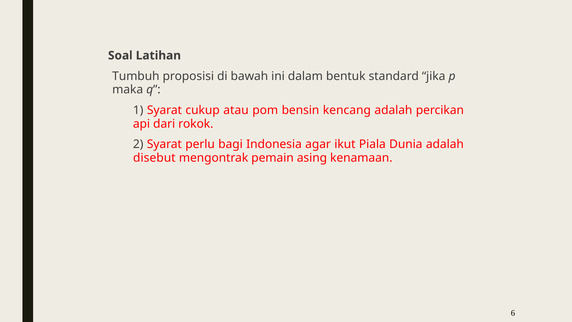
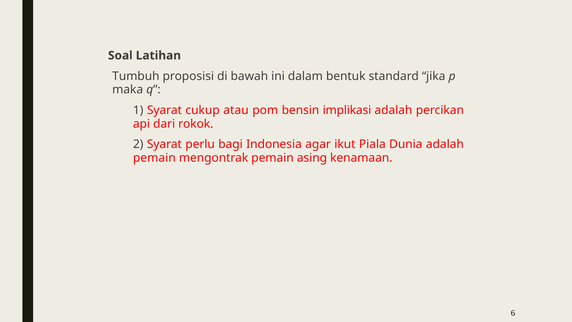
kencang: kencang -> implikasi (347, 110)
disebut: disebut -> pemain (154, 158)
